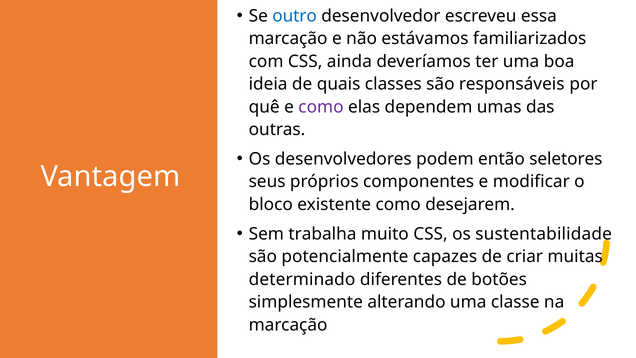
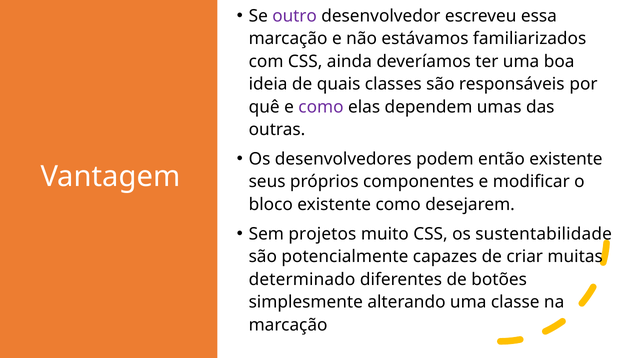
outro colour: blue -> purple (295, 16)
então seletores: seletores -> existente (566, 159)
trabalha: trabalha -> projetos (322, 234)
